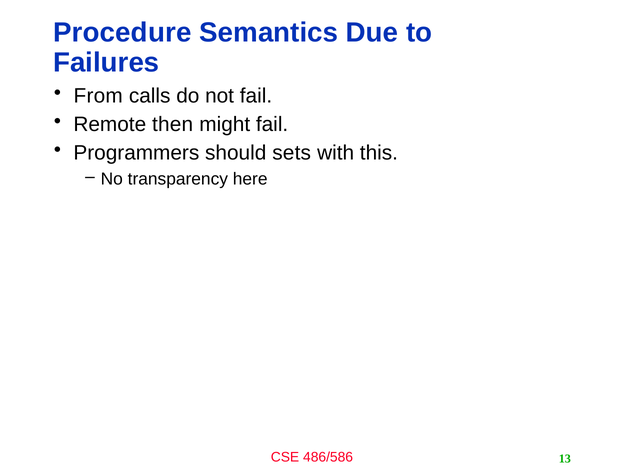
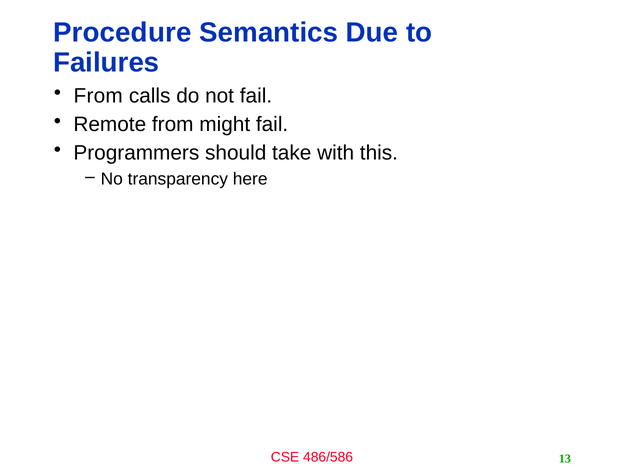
Remote then: then -> from (173, 124)
sets: sets -> take (292, 153)
